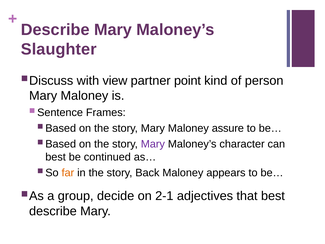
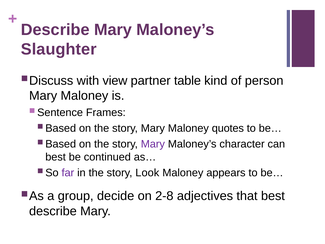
point: point -> table (187, 81)
assure: assure -> quotes (228, 128)
far colour: orange -> purple (68, 172)
Back: Back -> Look (147, 172)
2-1: 2-1 -> 2-8 (164, 196)
